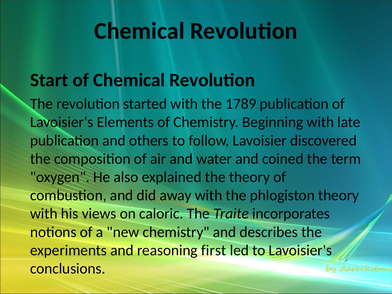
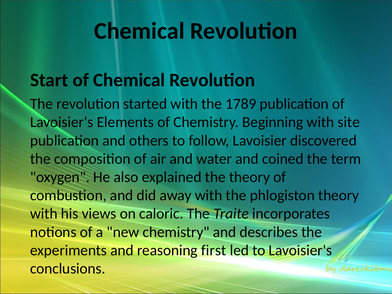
late: late -> site (349, 122)
